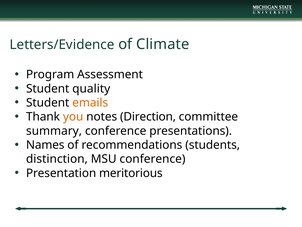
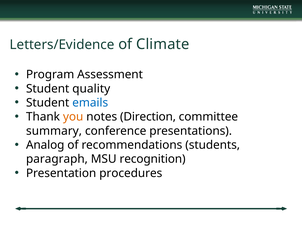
emails colour: orange -> blue (90, 103)
Names: Names -> Analog (45, 145)
distinction: distinction -> paragraph (57, 159)
MSU conference: conference -> recognition (153, 159)
meritorious: meritorious -> procedures (131, 173)
